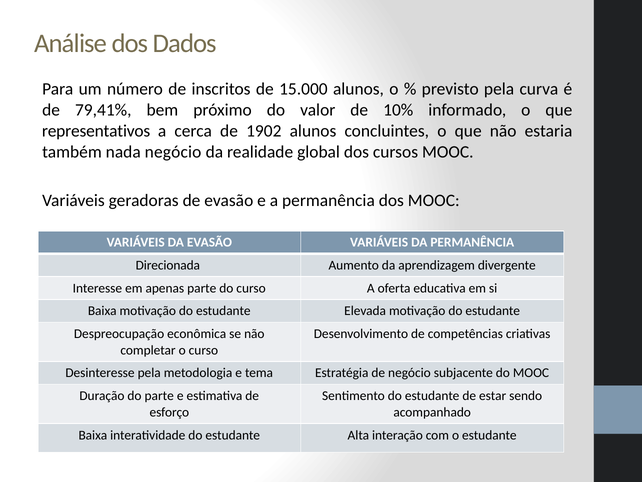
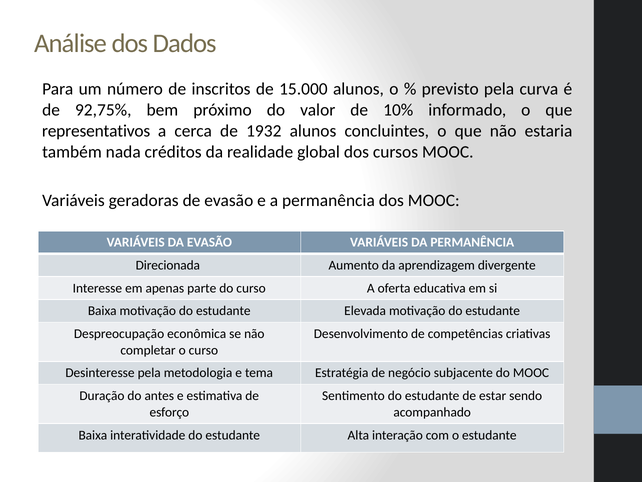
79,41%: 79,41% -> 92,75% (103, 110)
1902: 1902 -> 1932 (264, 131)
nada negócio: negócio -> créditos (173, 152)
do parte: parte -> antes (159, 395)
